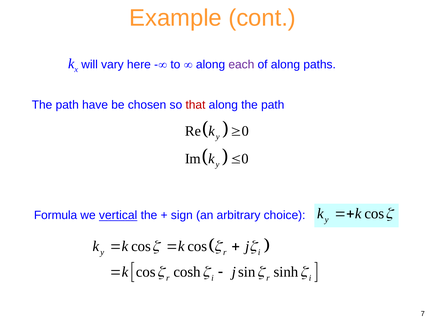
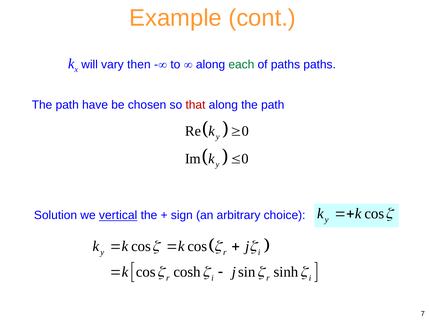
here: here -> then (139, 64)
each colour: purple -> green (241, 64)
of along: along -> paths (285, 64)
Formula: Formula -> Solution (56, 215)
